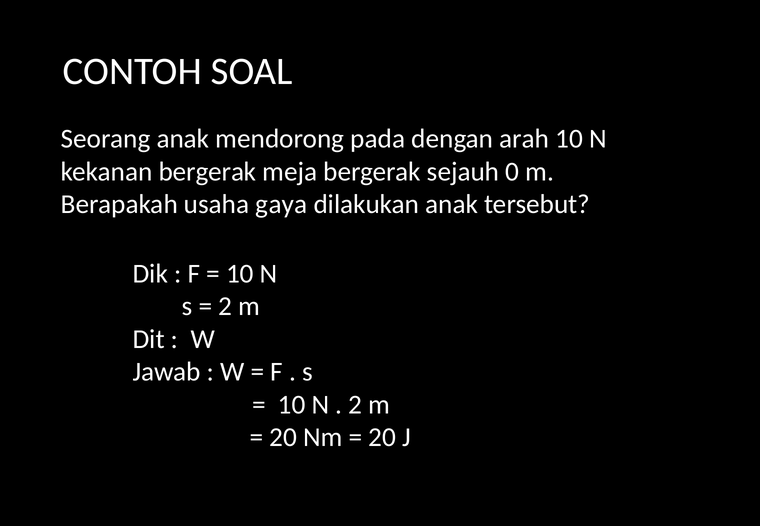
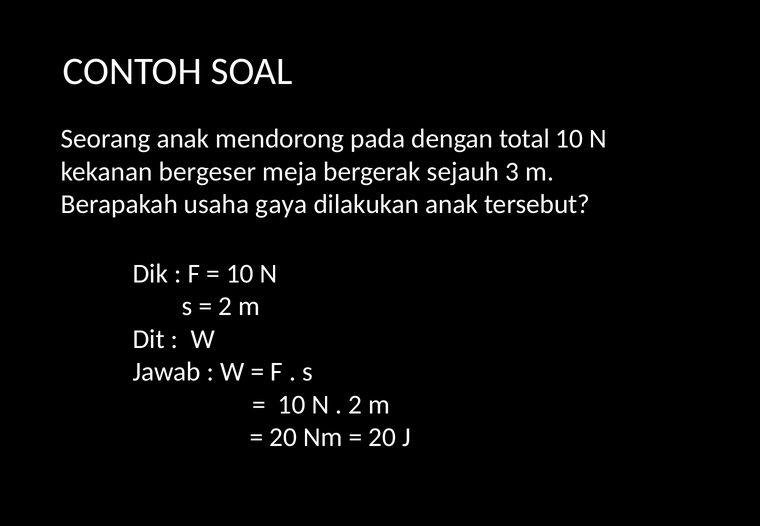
arah: arah -> total (524, 139)
kekanan bergerak: bergerak -> bergeser (207, 172)
0: 0 -> 3 (512, 172)
